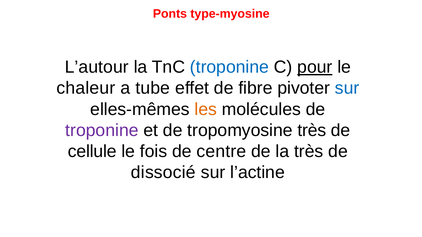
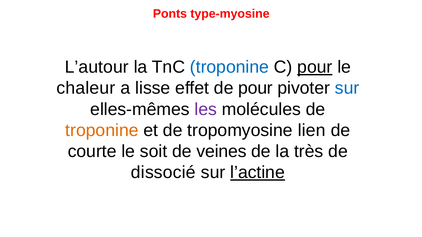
tube: tube -> lisse (153, 88)
de fibre: fibre -> pour (256, 88)
les colour: orange -> purple (206, 109)
troponine colour: purple -> orange (102, 131)
tropomyosine très: très -> lien (312, 131)
cellule: cellule -> courte (92, 152)
fois: fois -> soit (154, 152)
centre: centre -> veines (222, 152)
l’actine underline: none -> present (258, 173)
